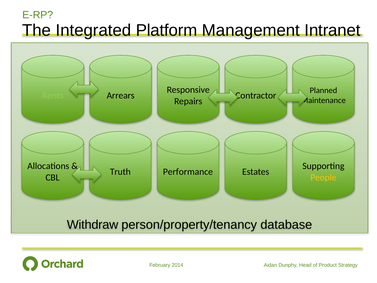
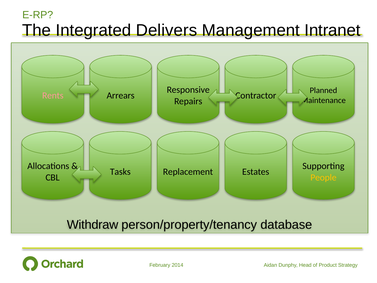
Platform: Platform -> Delivers (166, 30)
Rents colour: light green -> pink (53, 95)
Truth: Truth -> Tasks (120, 172)
Performance: Performance -> Replacement (188, 172)
